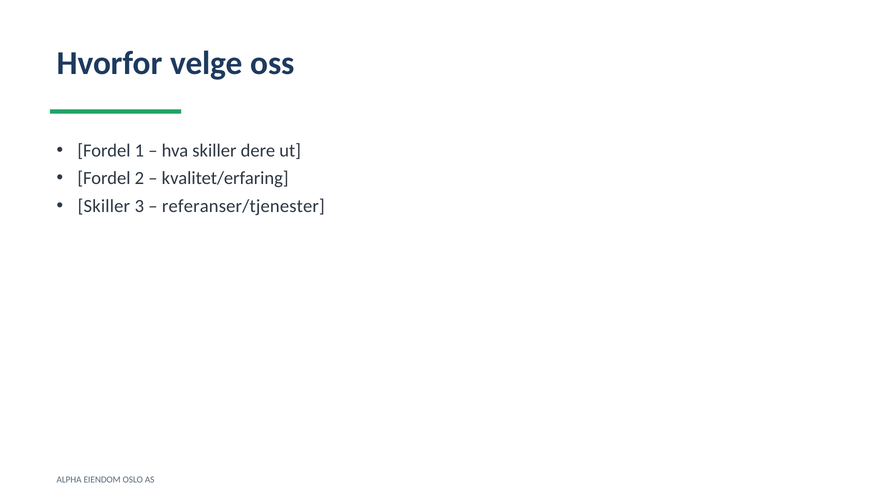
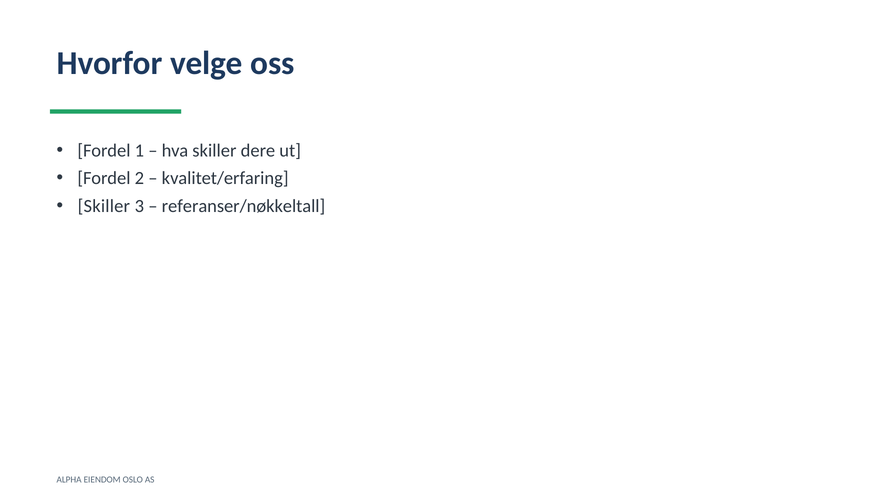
referanser/tjenester: referanser/tjenester -> referanser/nøkkeltall (243, 206)
